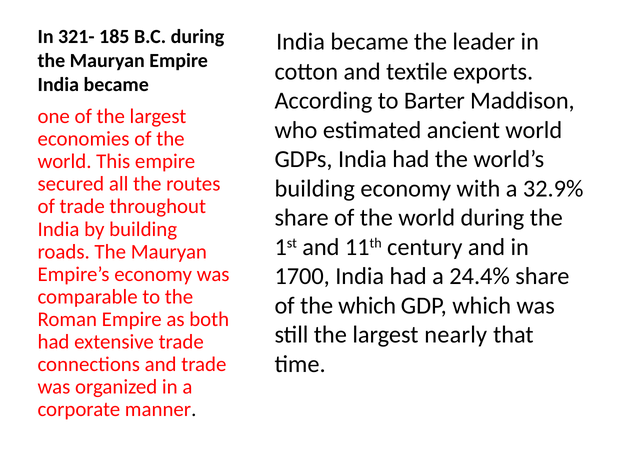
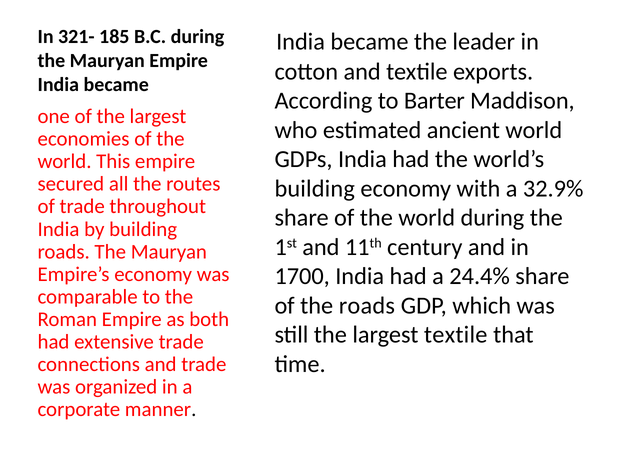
the which: which -> roads (367, 305)
largest nearly: nearly -> textile (456, 335)
